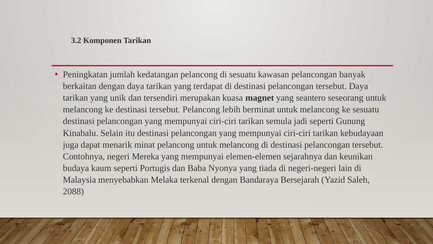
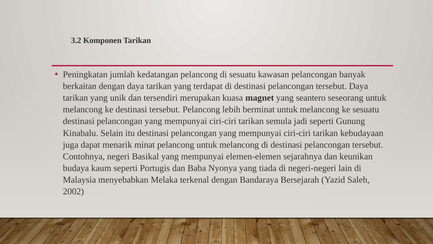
Mereka: Mereka -> Basikal (145, 156)
2088: 2088 -> 2002 (73, 191)
